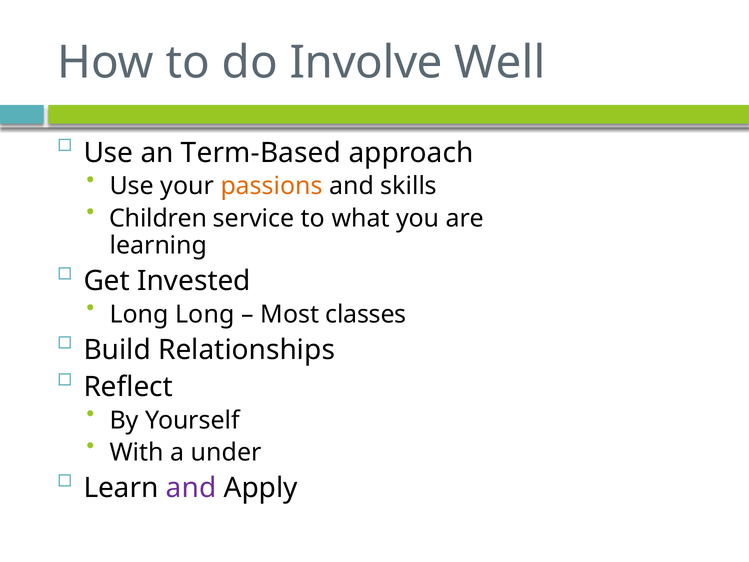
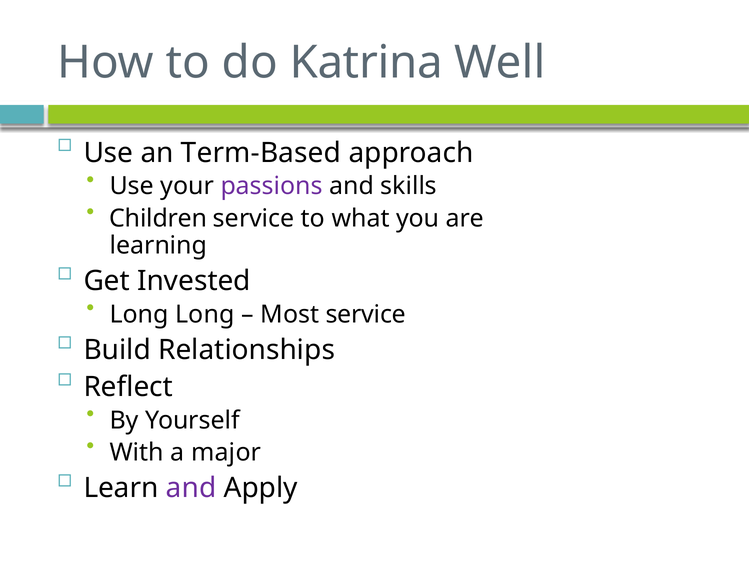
Involve: Involve -> Katrina (366, 62)
passions colour: orange -> purple (272, 186)
Most classes: classes -> service (366, 314)
under: under -> major (226, 452)
